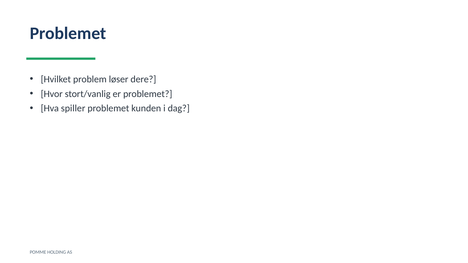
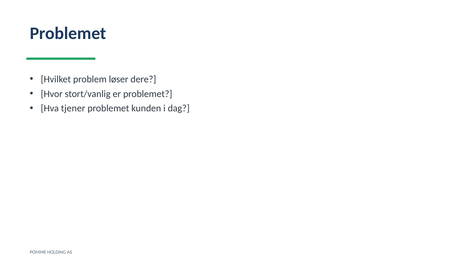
spiller: spiller -> tjener (73, 109)
